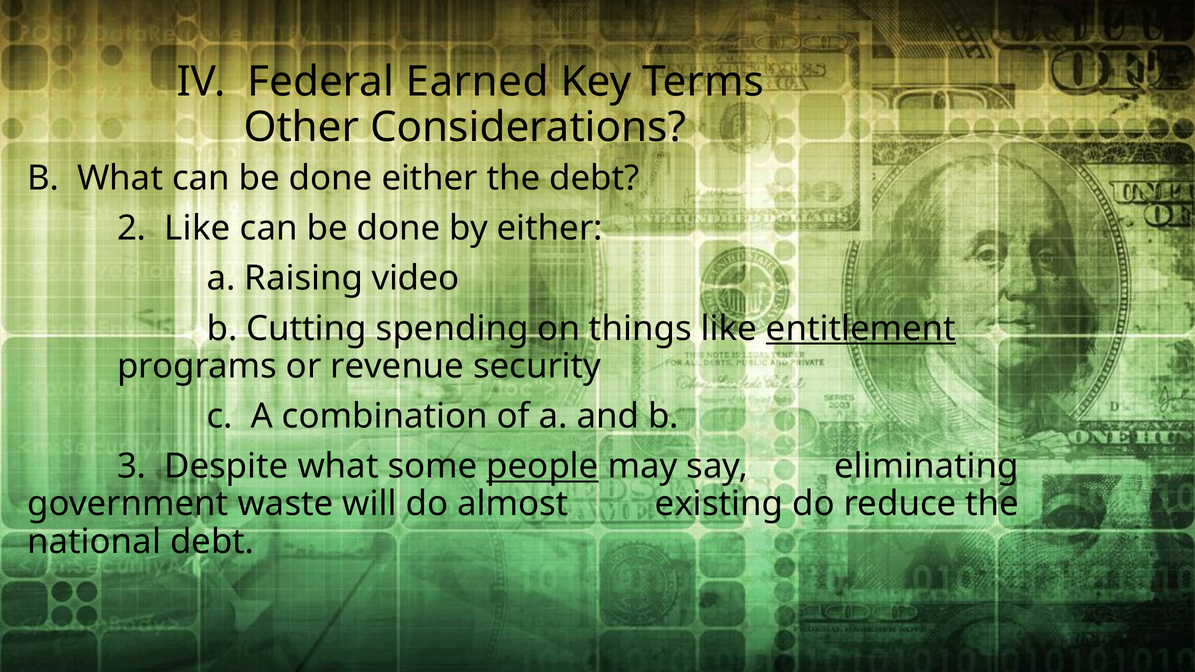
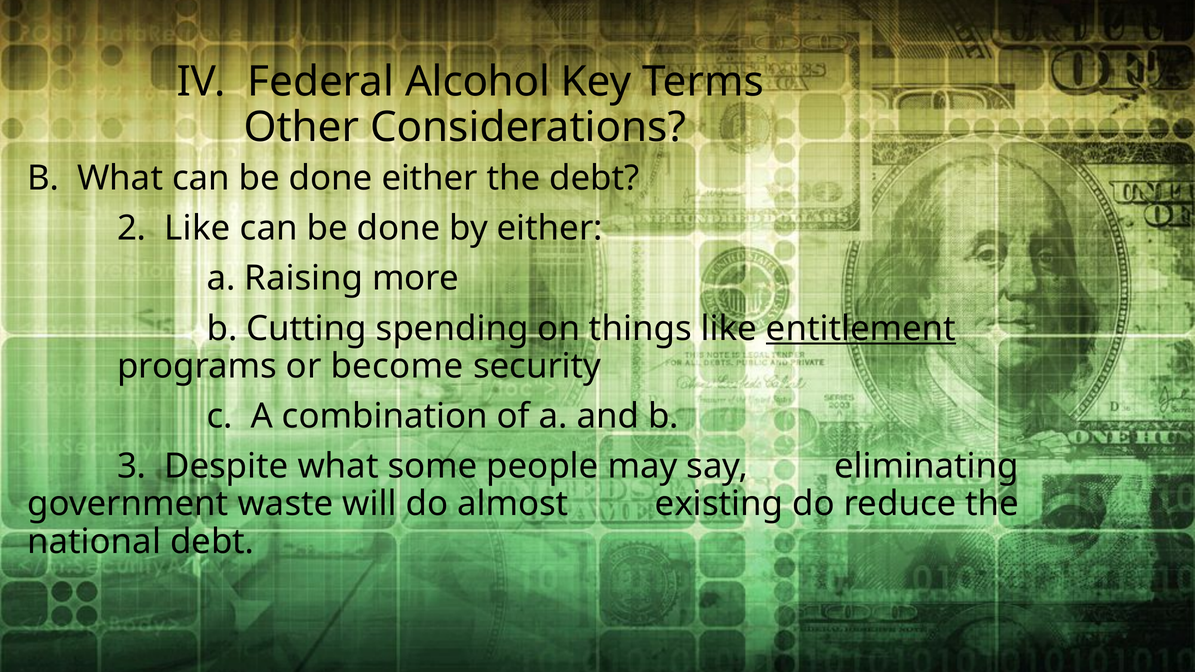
Earned: Earned -> Alcohol (478, 82)
video: video -> more (416, 279)
revenue: revenue -> become (397, 366)
people underline: present -> none (543, 466)
